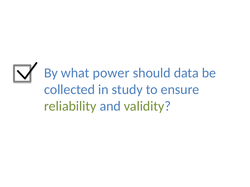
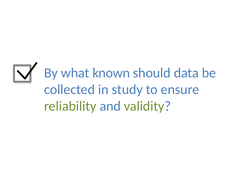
power: power -> known (111, 73)
